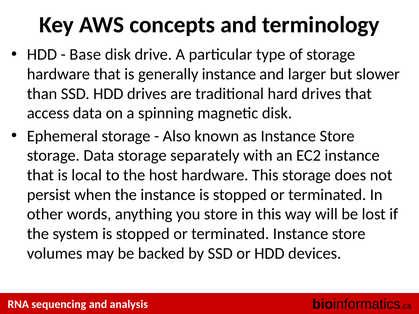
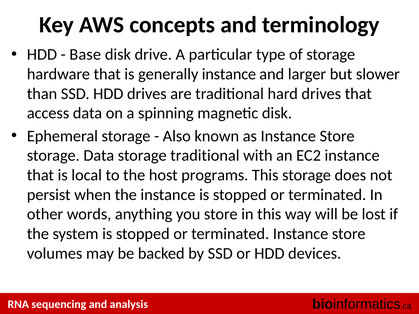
storage separately: separately -> traditional (205, 156)
host hardware: hardware -> programs (215, 175)
